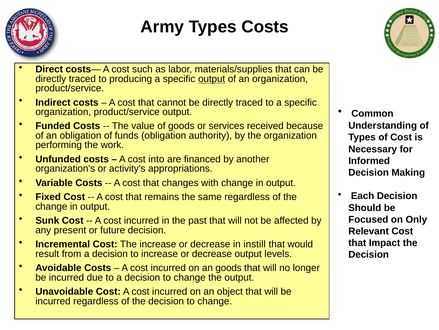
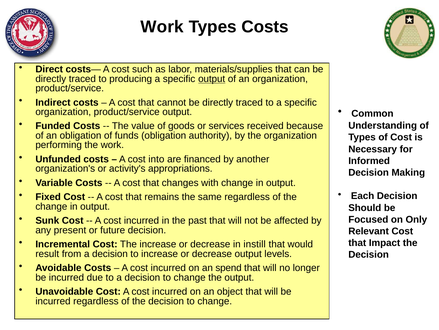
Army: Army -> Work (162, 27)
an goods: goods -> spend (229, 267)
